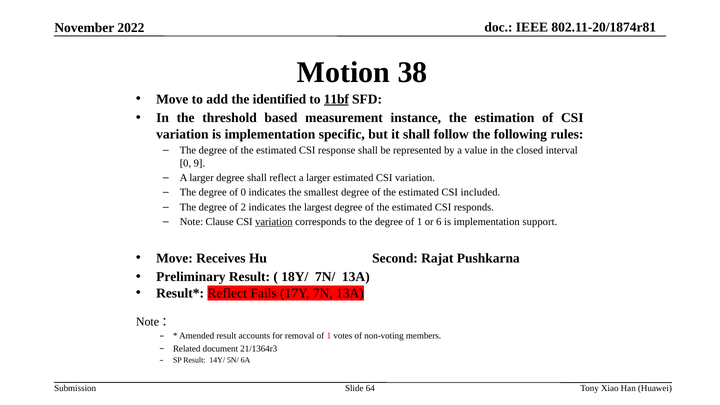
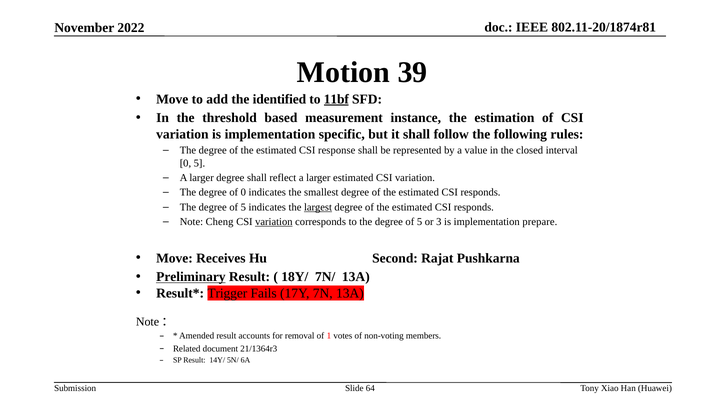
38: 38 -> 39 (412, 72)
0 9: 9 -> 5 (199, 163)
included: included -> responds (481, 192)
2: 2 -> 5 (243, 207)
largest underline: none -> present (318, 207)
Clause: Clause -> Cheng (220, 222)
1: 1 -> 5 (420, 222)
6: 6 -> 3 (439, 222)
support: support -> prepare (540, 222)
Preliminary underline: none -> present (191, 277)
Reflect: Reflect -> Trigger (227, 293)
